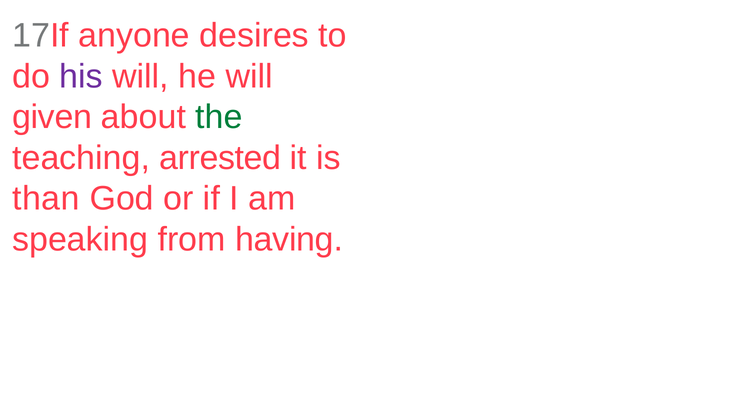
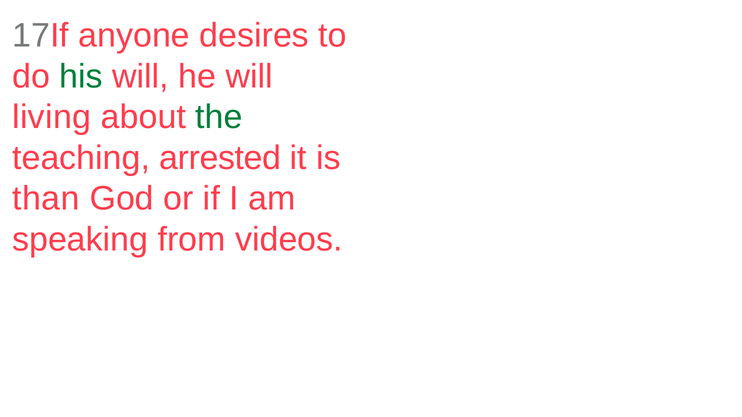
his colour: purple -> green (81, 76)
given: given -> living (52, 117)
having: having -> videos (289, 240)
